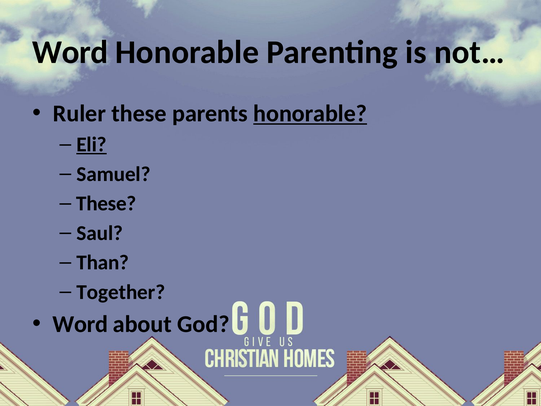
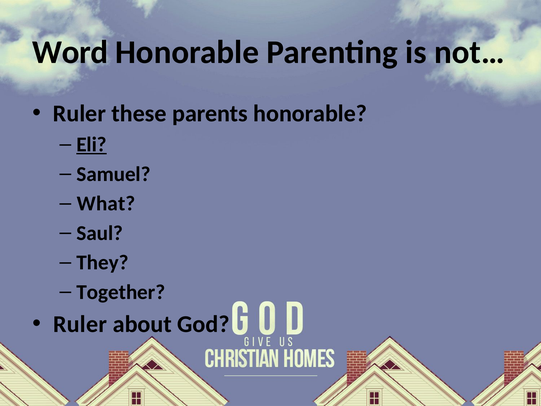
honorable underline: present -> none (310, 113)
These: These -> What (106, 204)
Than: Than -> They (103, 262)
Word: Word -> Ruler (80, 324)
